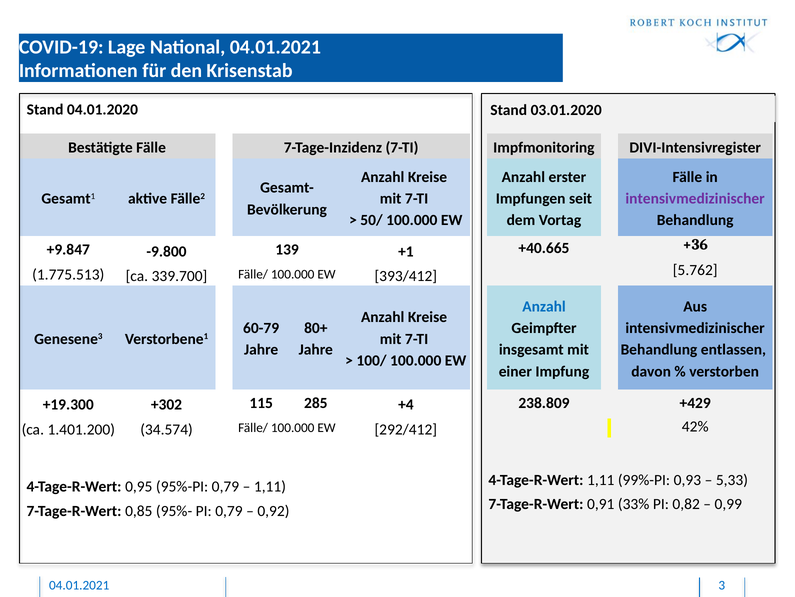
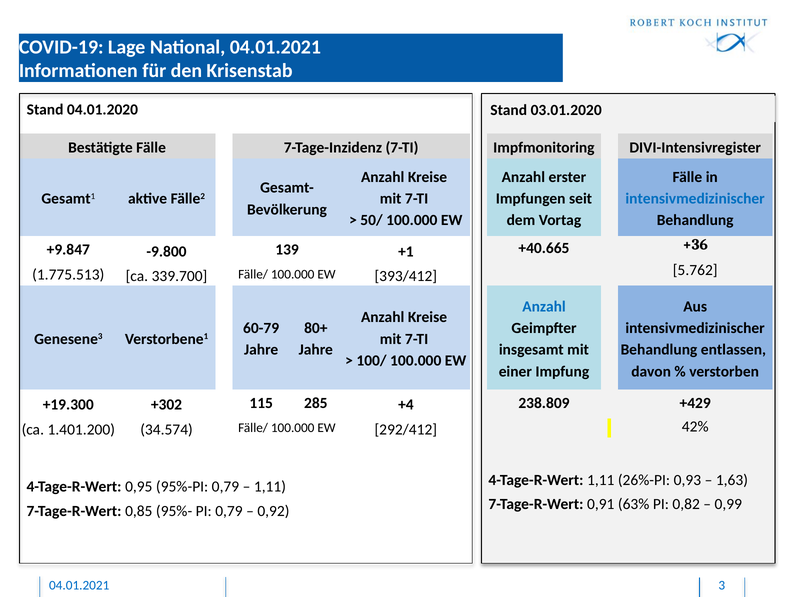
intensivmedizinischer colour: purple -> blue (695, 198)
99%-PI: 99%-PI -> 26%-PI (644, 480)
5,33: 5,33 -> 1,63 (732, 480)
33%: 33% -> 63% (634, 504)
